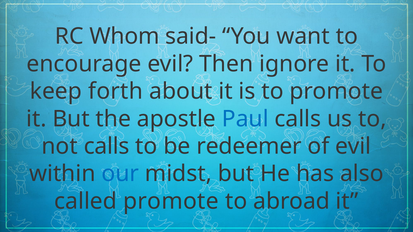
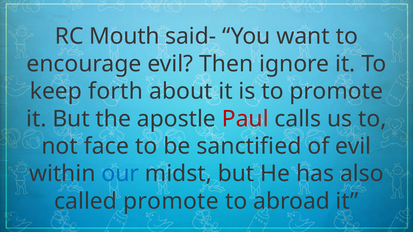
Whom: Whom -> Mouth (124, 36)
Paul colour: blue -> red (245, 119)
not calls: calls -> face (106, 146)
redeemer: redeemer -> sanctified (249, 146)
